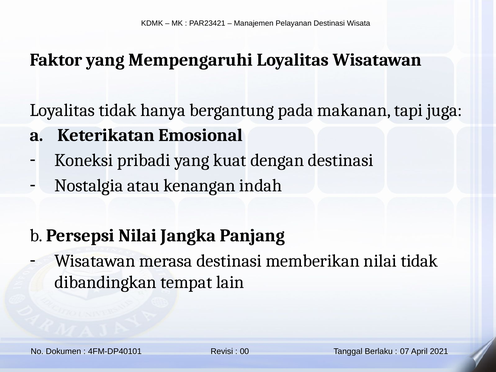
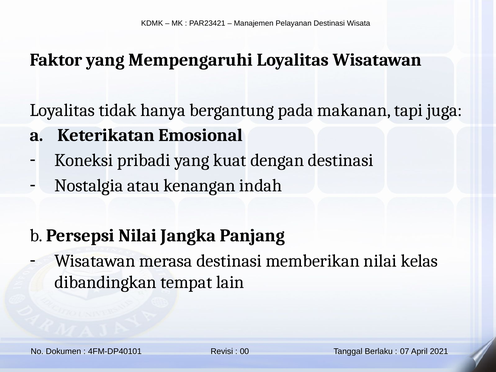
nilai tidak: tidak -> kelas (419, 261)
